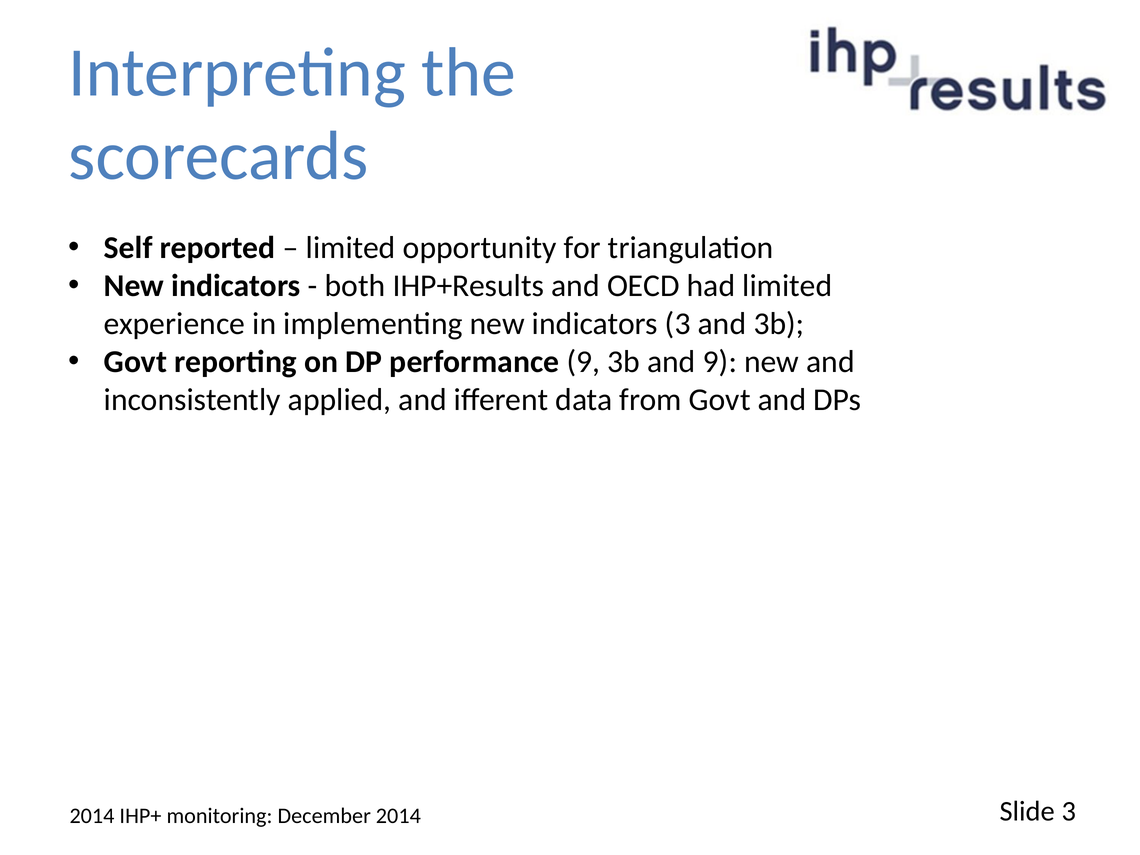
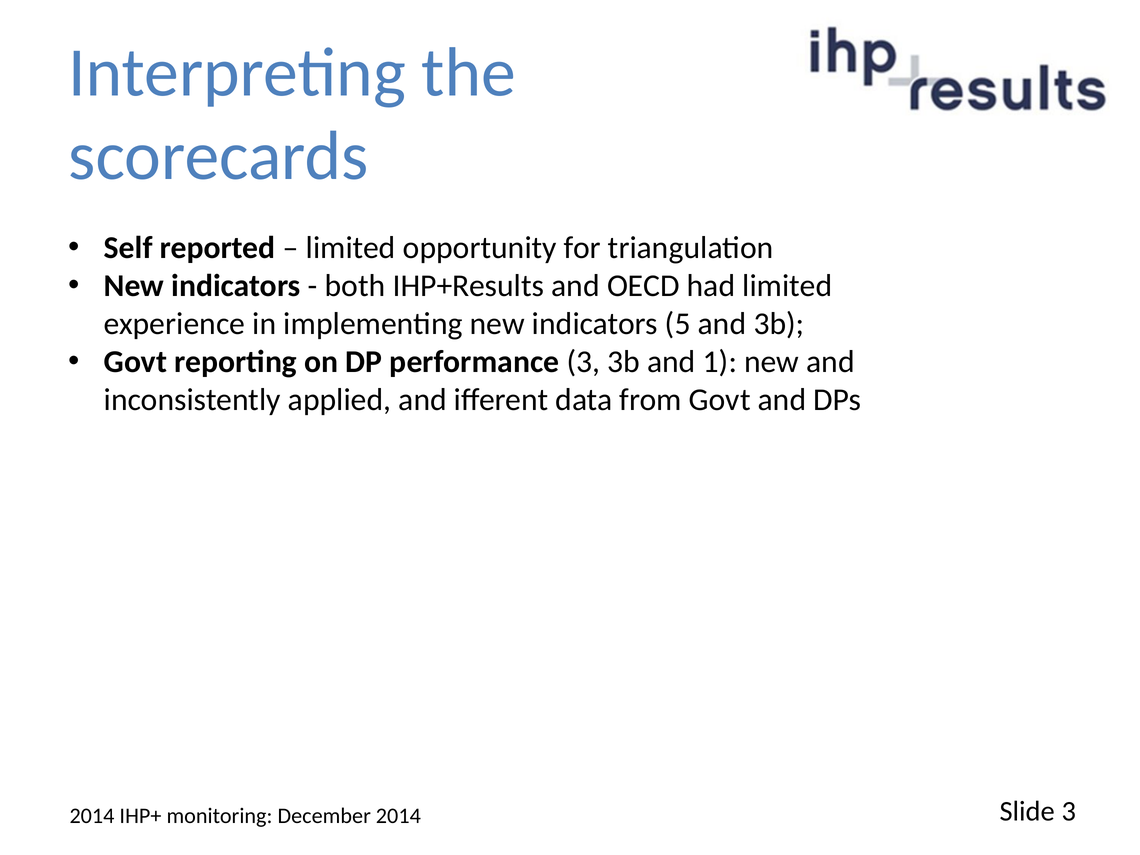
indicators 3: 3 -> 5 (678, 324)
performance 9: 9 -> 3 (583, 362)
and 9: 9 -> 1 (720, 362)
